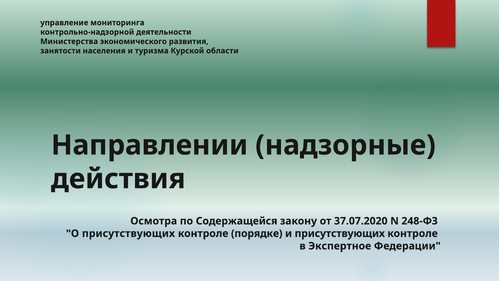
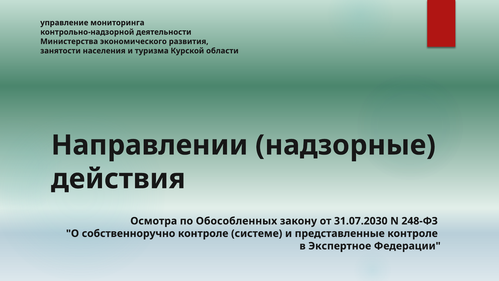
Содержащейся: Содержащейся -> Обособленных (237, 221)
37.07.2020: 37.07.2020 -> 31.07.2030 (361, 221)
О присутствующих: присутствующих -> собственноручно (129, 233)
порядке: порядке -> системе (257, 233)
и присутствующих: присутствующих -> представленные (340, 233)
